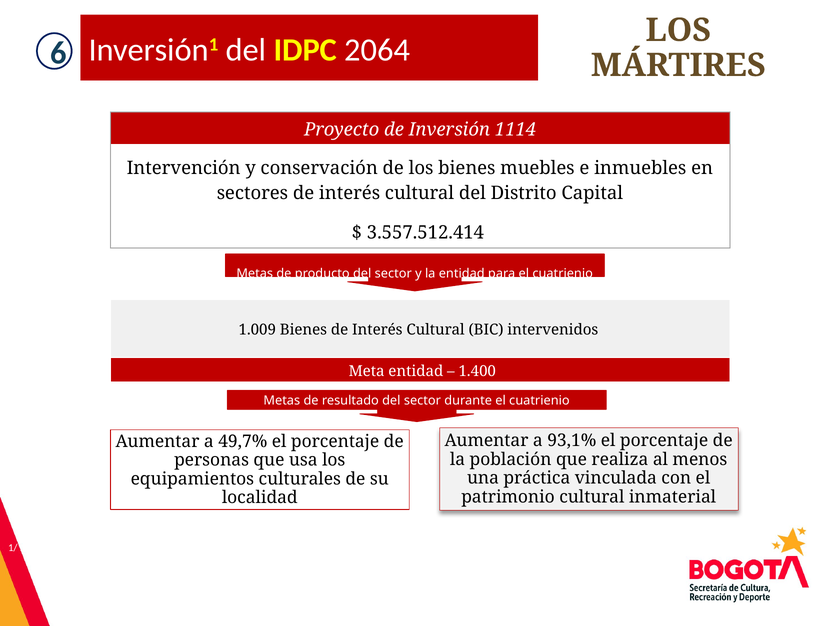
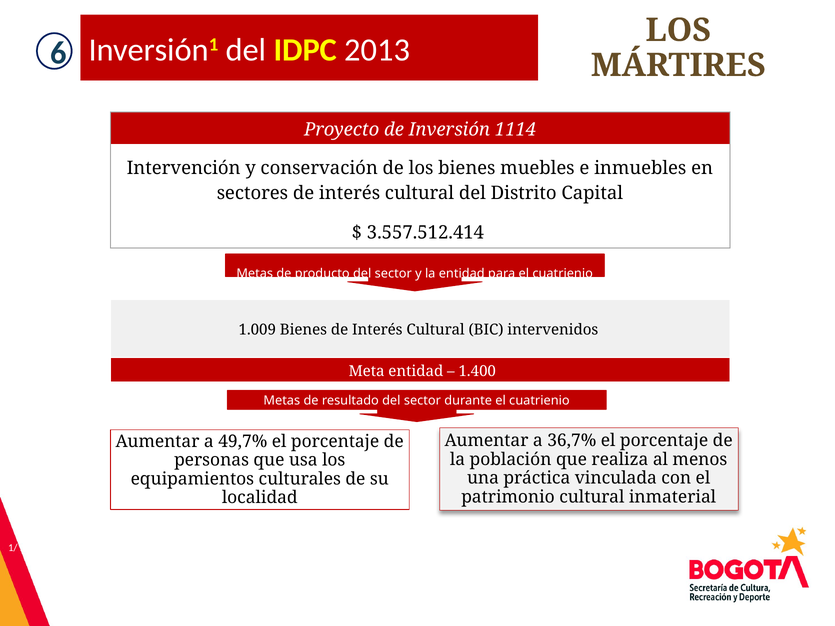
2064: 2064 -> 2013 (377, 50)
93,1%: 93,1% -> 36,7% (572, 441)
